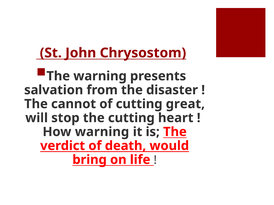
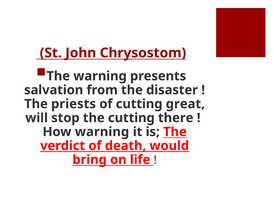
cannot: cannot -> priests (73, 104)
heart: heart -> there (176, 118)
